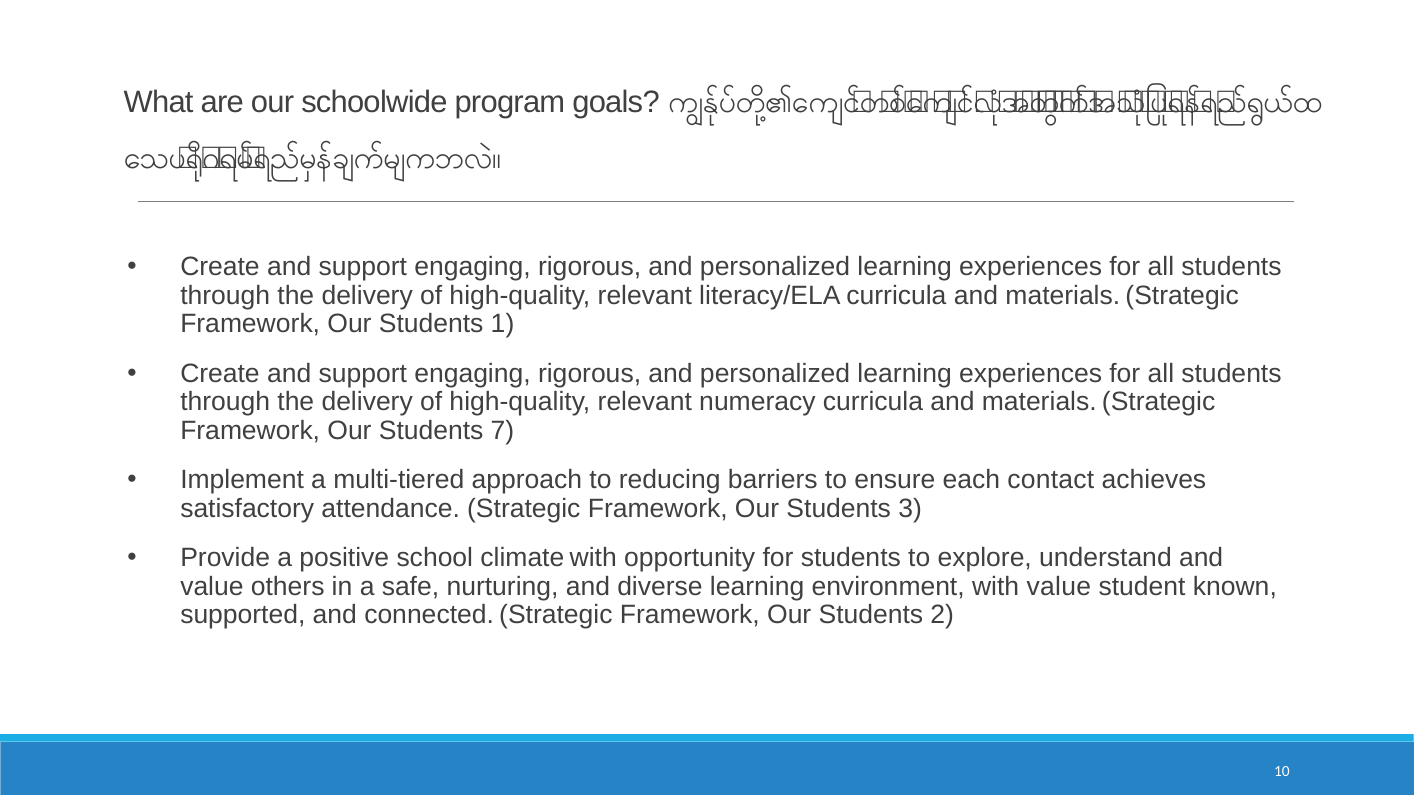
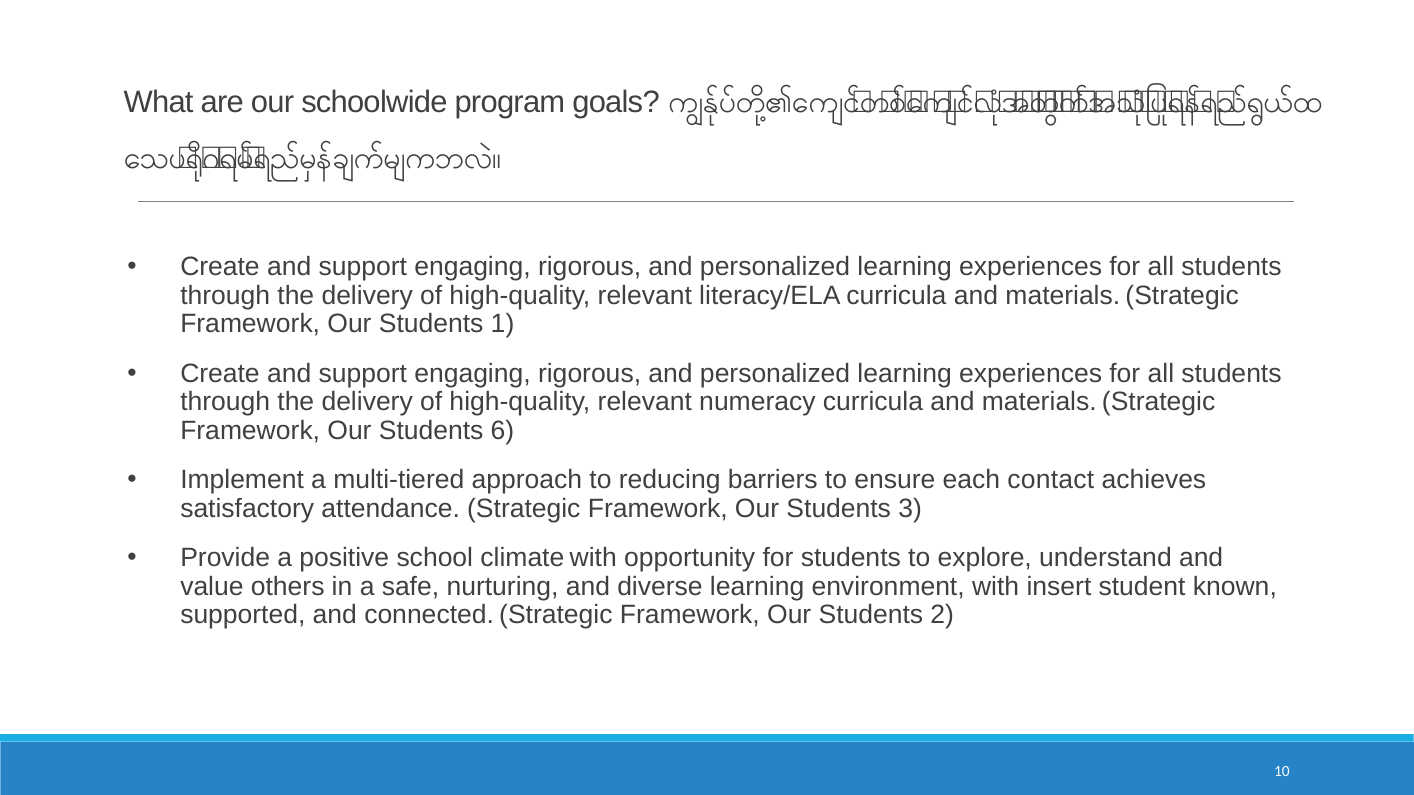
7: 7 -> 6 (502, 431)
with value: value -> insert (1059, 587)
